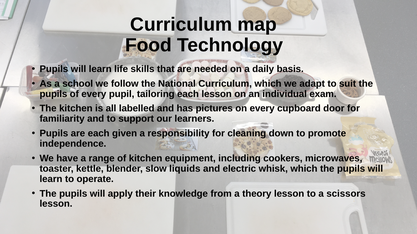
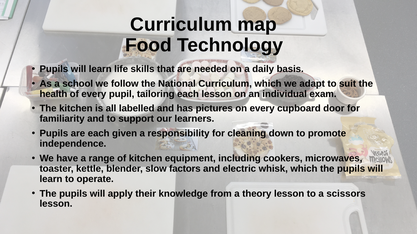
pupils: pupils -> health (53, 94)
liquids: liquids -> factors (185, 169)
